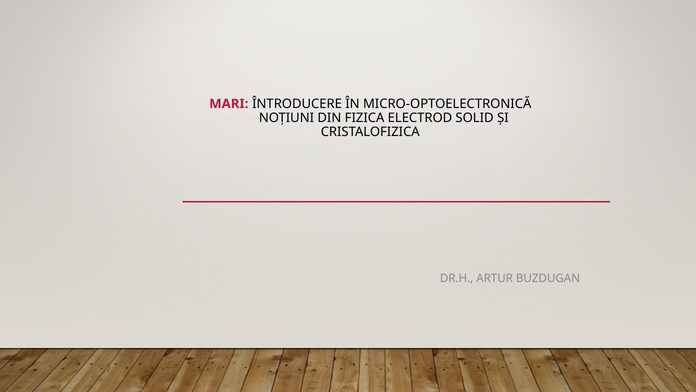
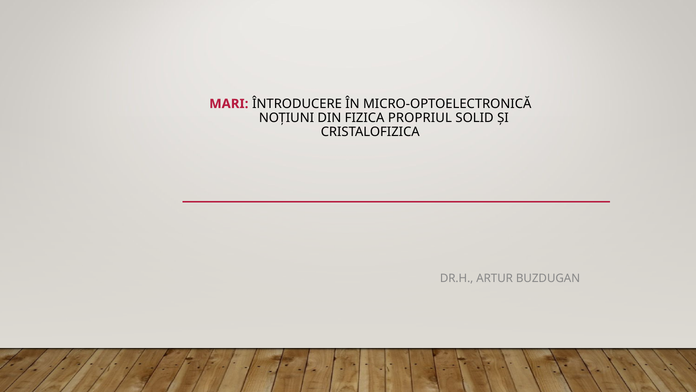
ELECTROD: ELECTROD -> PROPRIUL (420, 118)
